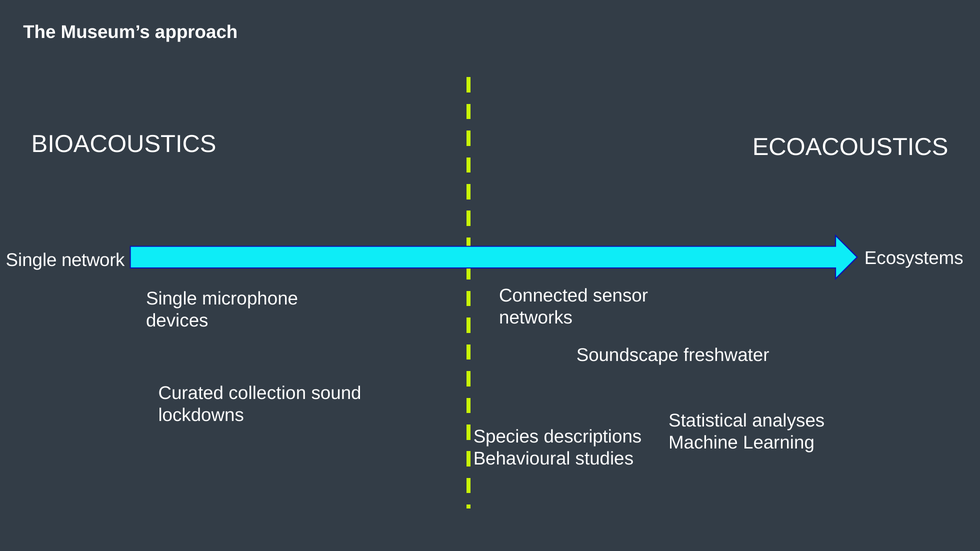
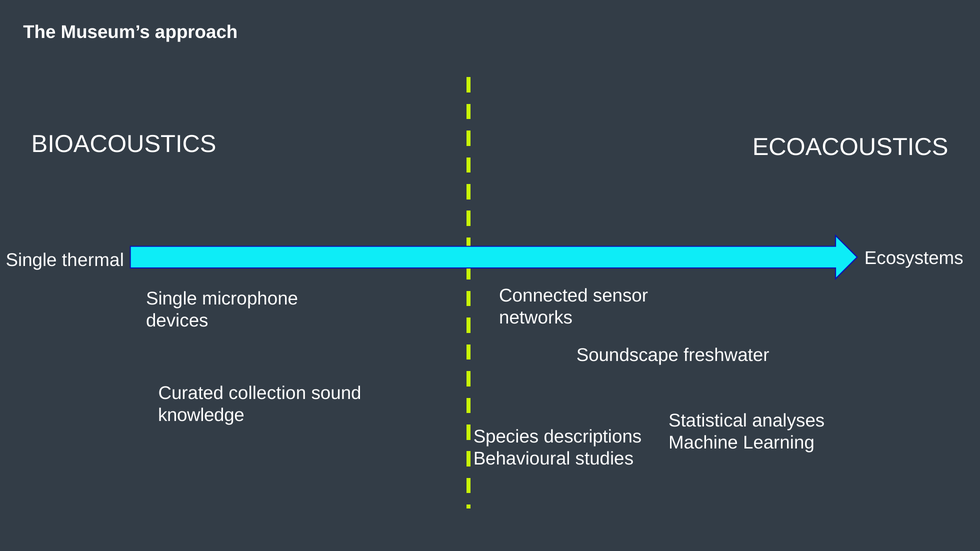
network: network -> thermal (93, 260)
lockdowns: lockdowns -> knowledge (201, 415)
